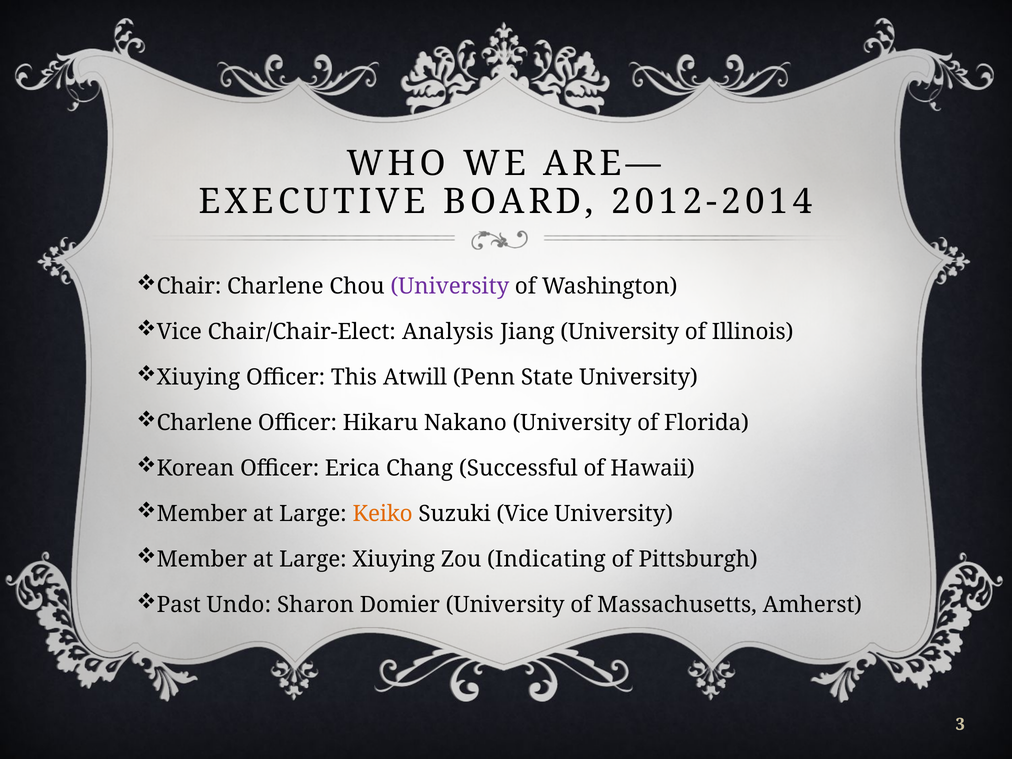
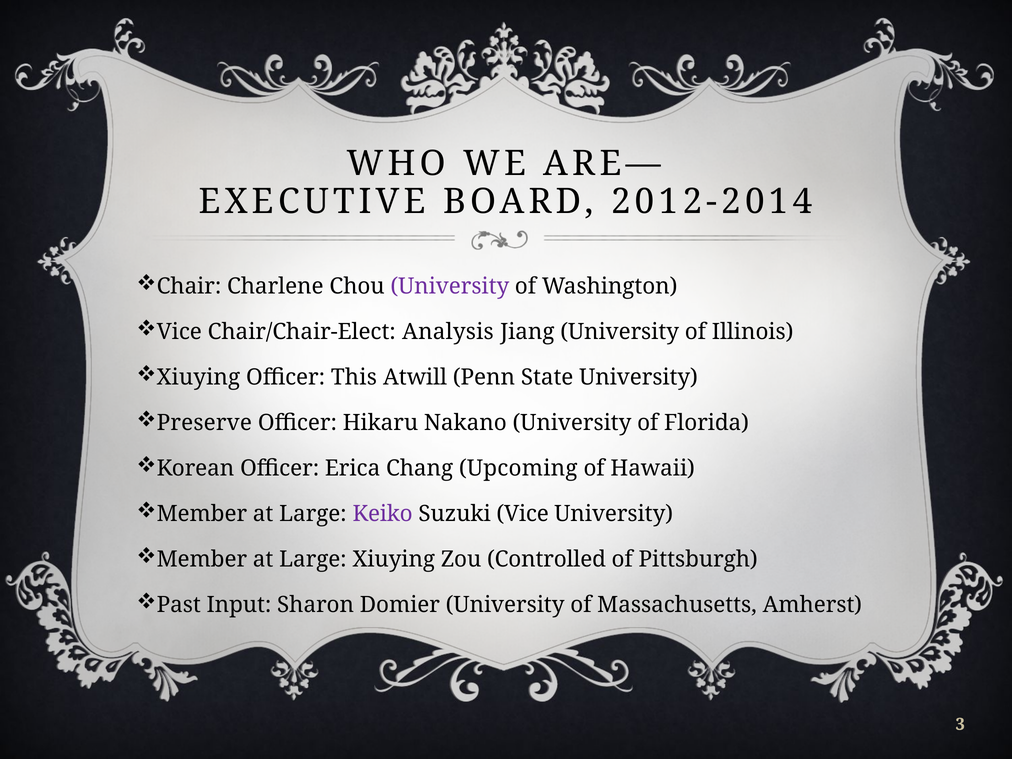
Charlene: Charlene -> Preserve (204, 423)
Successful: Successful -> Upcoming (518, 469)
Keiko colour: orange -> purple (383, 514)
Indicating: Indicating -> Controlled (547, 560)
Undo: Undo -> Input (239, 605)
